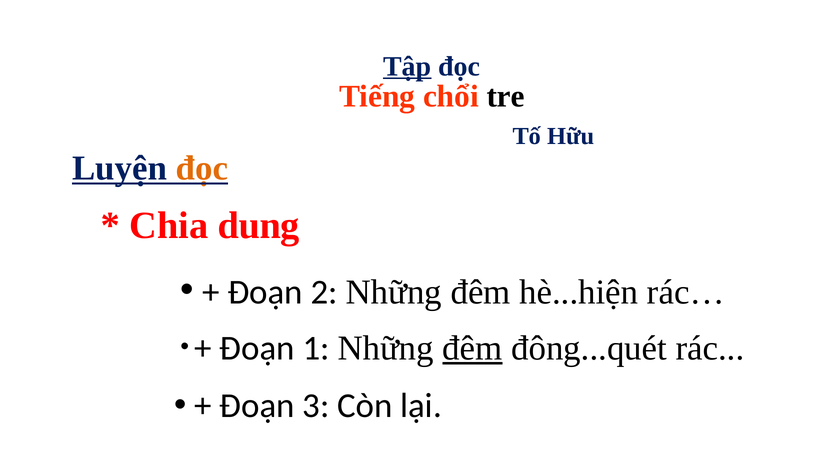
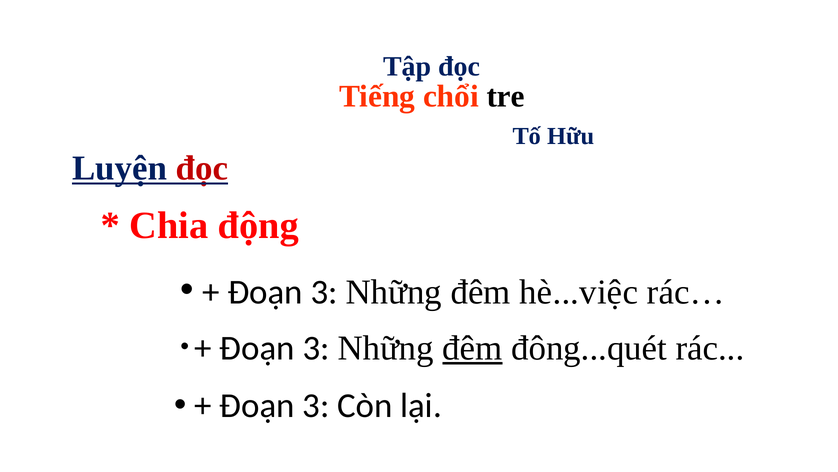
Tập underline: present -> none (407, 66)
đọc colour: orange -> red (202, 168)
dung: dung -> động (258, 225)
2: 2 -> 3 (324, 292)
hè...hiện: hè...hiện -> hè...việc (579, 292)
1: 1 -> 3 (316, 348)
